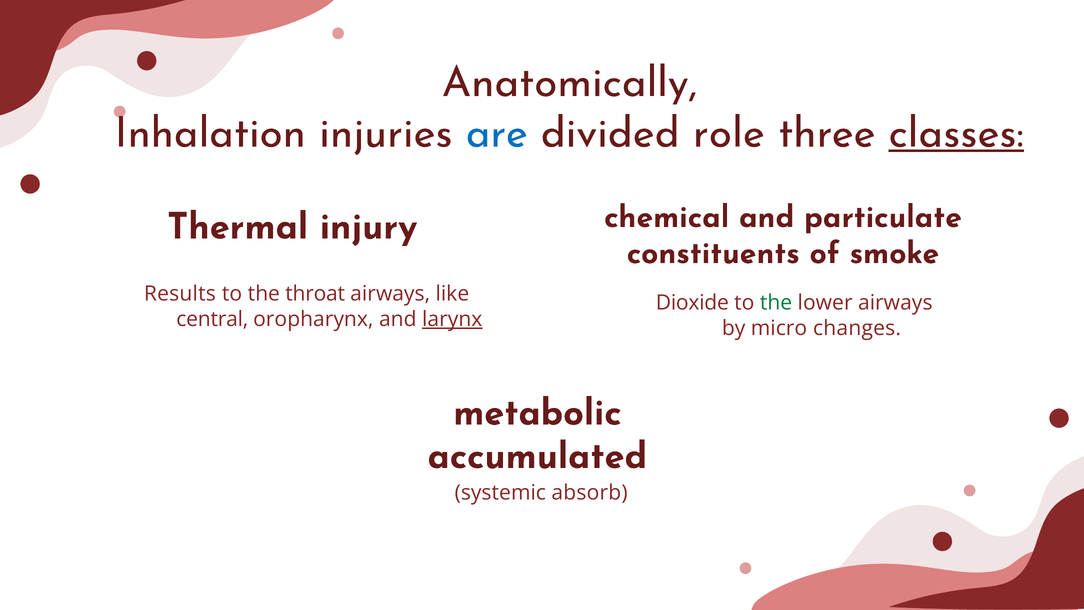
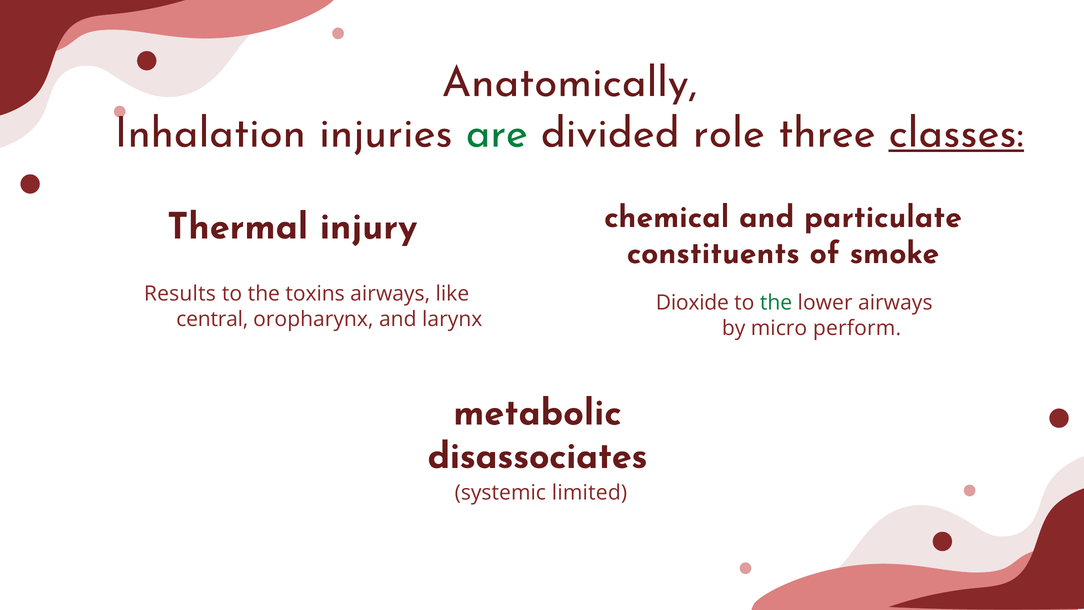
are colour: blue -> green (497, 133)
throat: throat -> toxins (315, 294)
larynx underline: present -> none (452, 319)
changes: changes -> perform (857, 328)
accumulated: accumulated -> disassociates (538, 456)
absorb: absorb -> limited (590, 492)
